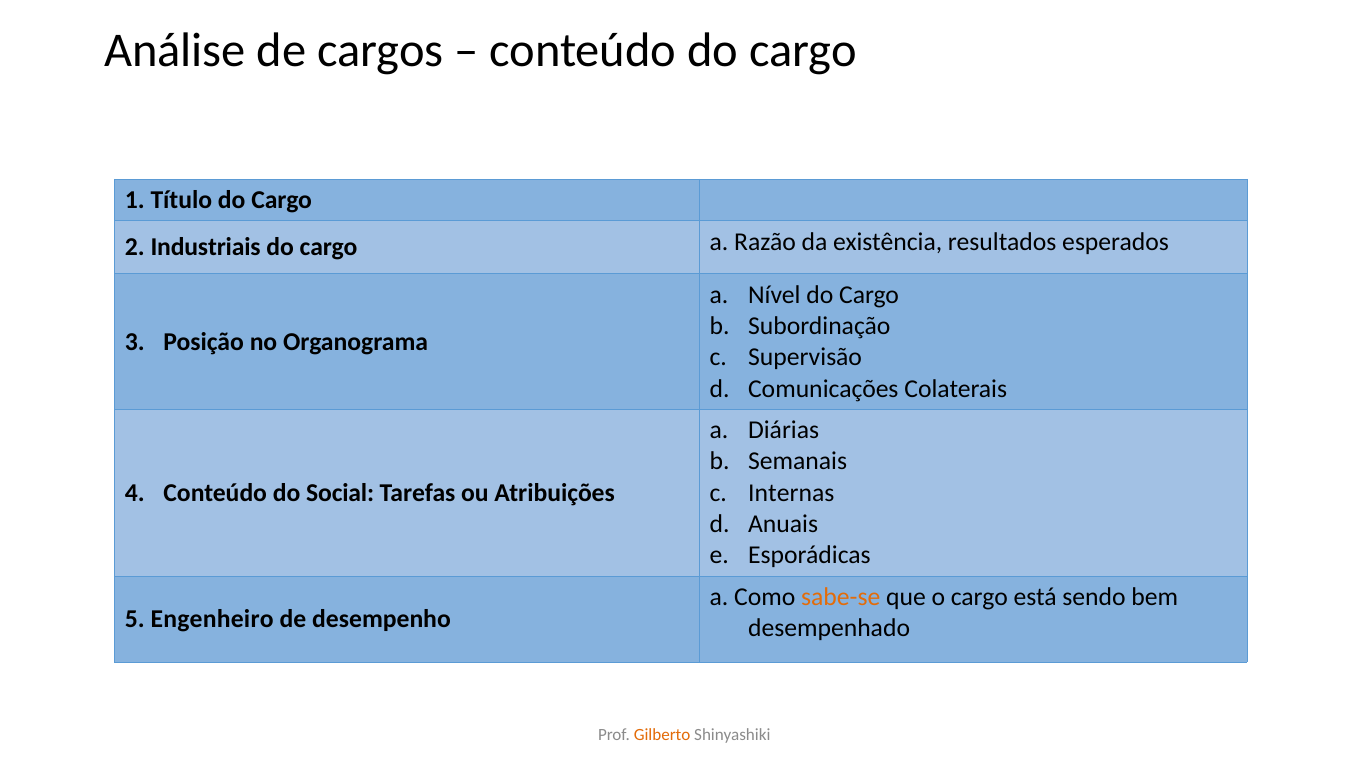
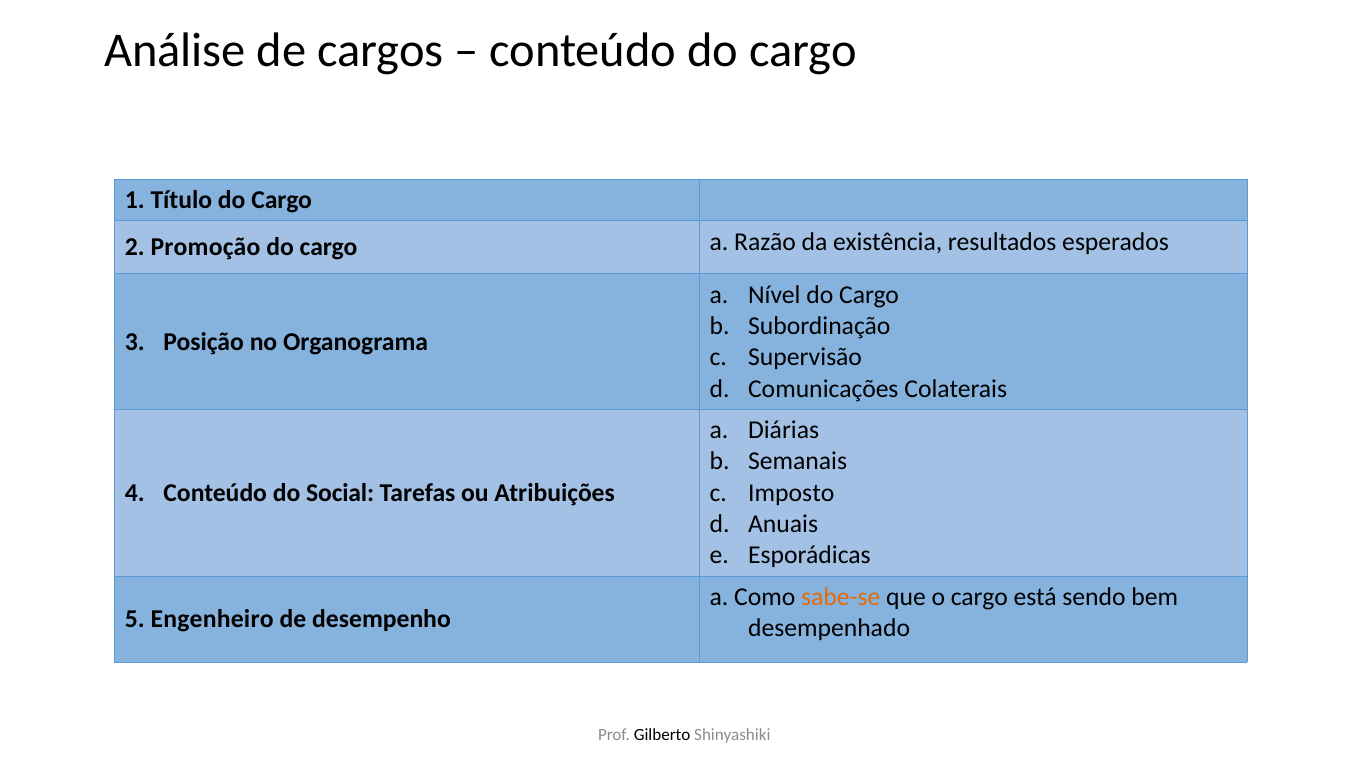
Industriais: Industriais -> Promoção (205, 247)
Internas: Internas -> Imposto (791, 493)
Gilberto colour: orange -> black (662, 735)
